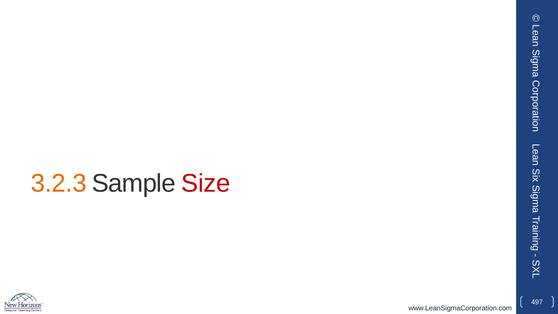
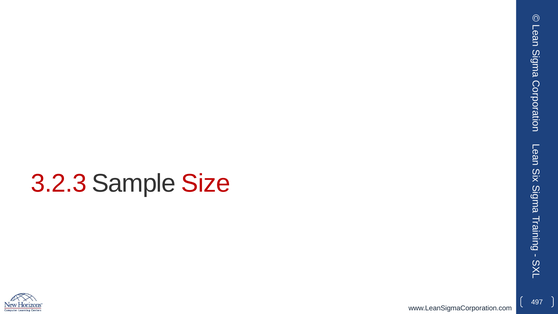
3.2.3 colour: orange -> red (59, 183)
